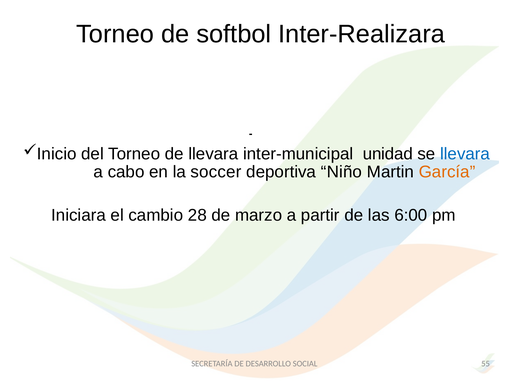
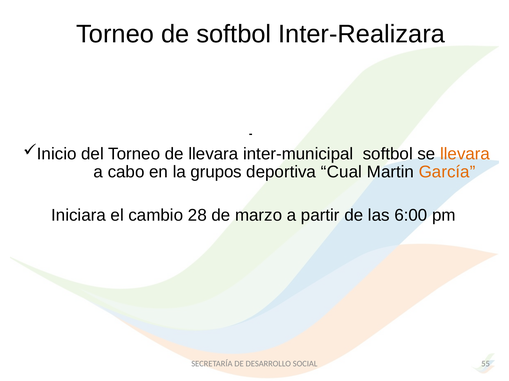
inter-municipal unidad: unidad -> softbol (388, 154)
llevara colour: blue -> orange (465, 154)
soccer: soccer -> grupos (216, 172)
Niño: Niño -> Cual (341, 172)
